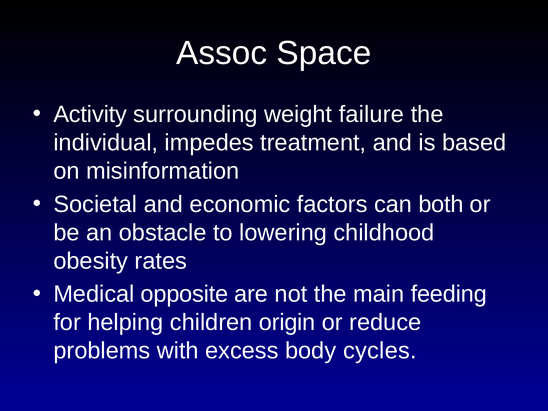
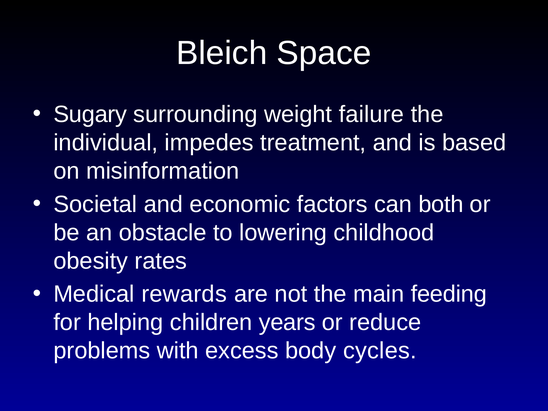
Assoc: Assoc -> Bleich (222, 53)
Activity: Activity -> Sugary (90, 114)
opposite: opposite -> rewards (184, 294)
origin: origin -> years (287, 322)
